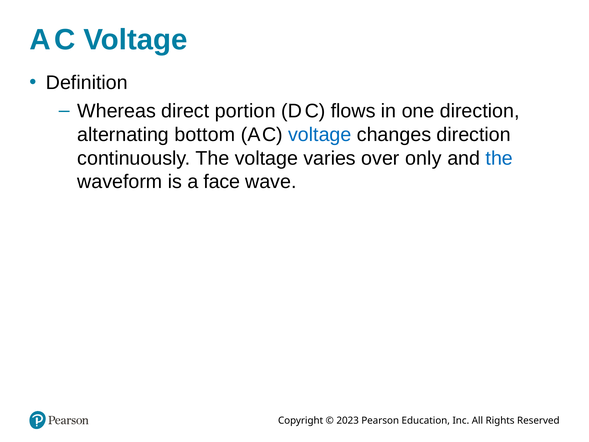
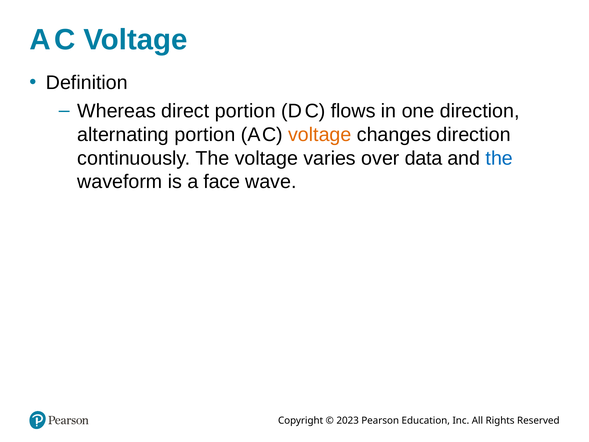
alternating bottom: bottom -> portion (205, 135)
voltage colour: blue -> orange (320, 135)
only: only -> data (424, 158)
